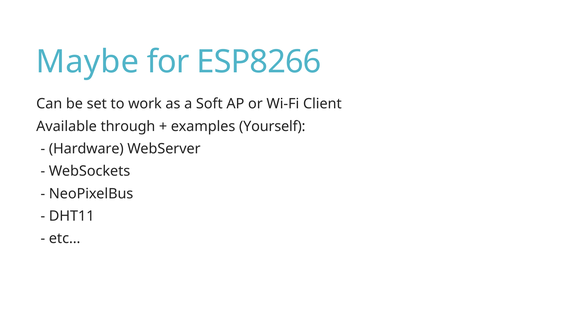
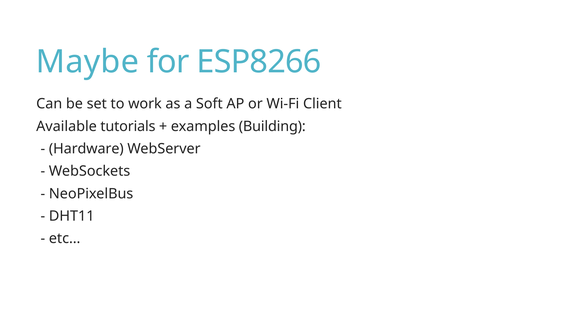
through: through -> tutorials (128, 126)
Yourself: Yourself -> Building (272, 126)
